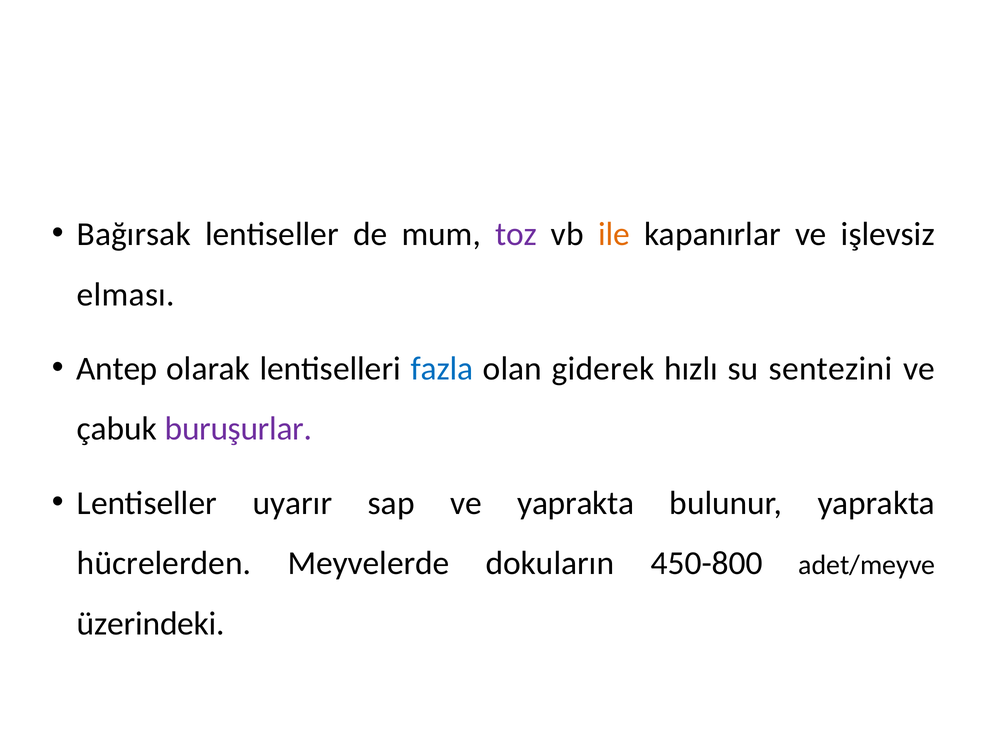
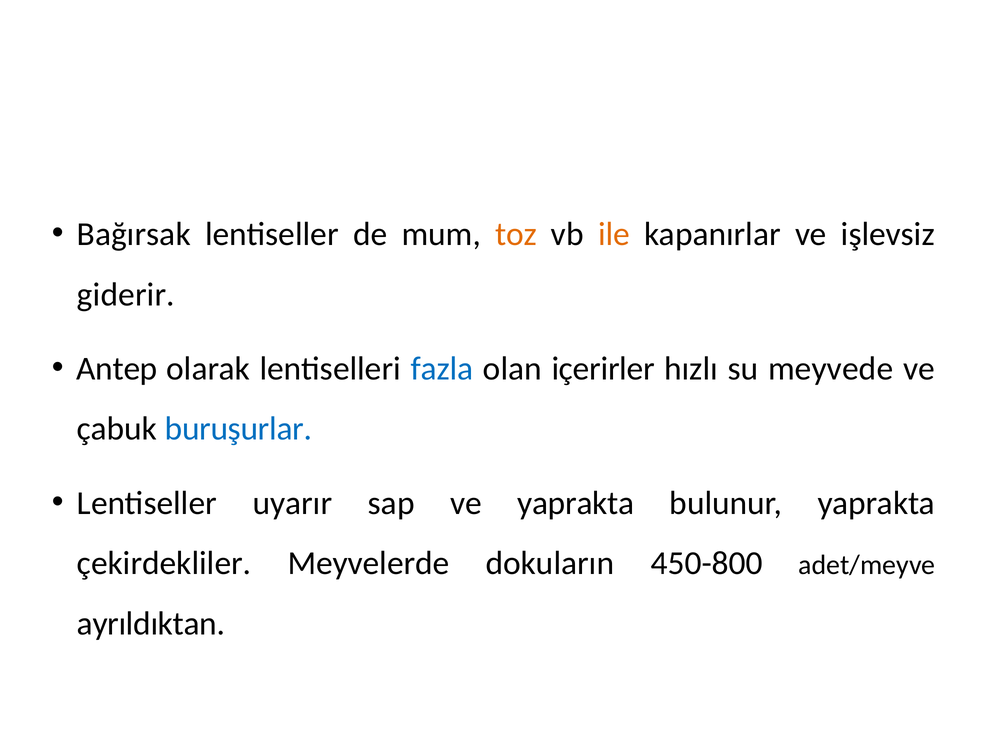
toz colour: purple -> orange (516, 234)
elması: elması -> giderir (126, 294)
giderek: giderek -> içerirler (603, 369)
sentezini: sentezini -> meyvede (831, 369)
buruşurlar colour: purple -> blue (238, 429)
hücrelerden: hücrelerden -> çekirdekliler (164, 563)
üzerindeki: üzerindeki -> ayrıldıktan (151, 624)
